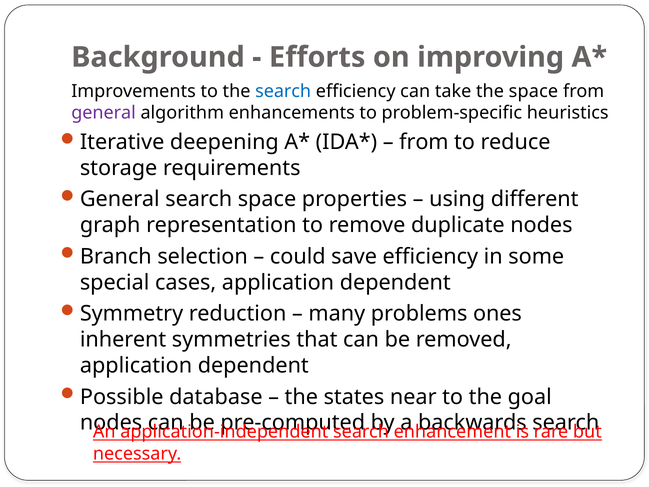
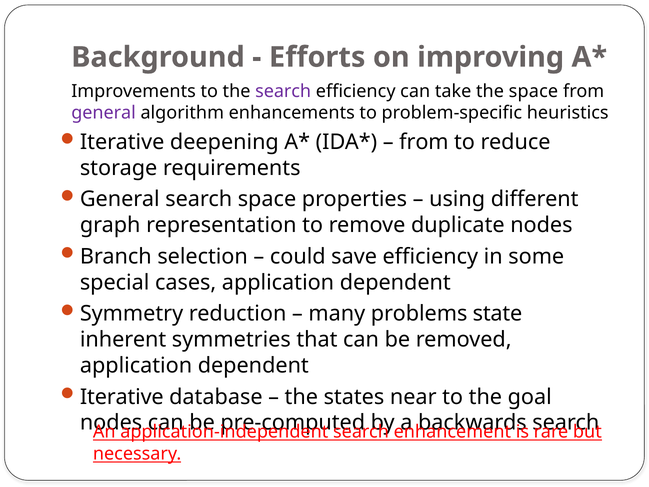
search colour: blue -> purple (283, 91)
ones: ones -> state (497, 314)
Possible: Possible -> Iterative (122, 397)
